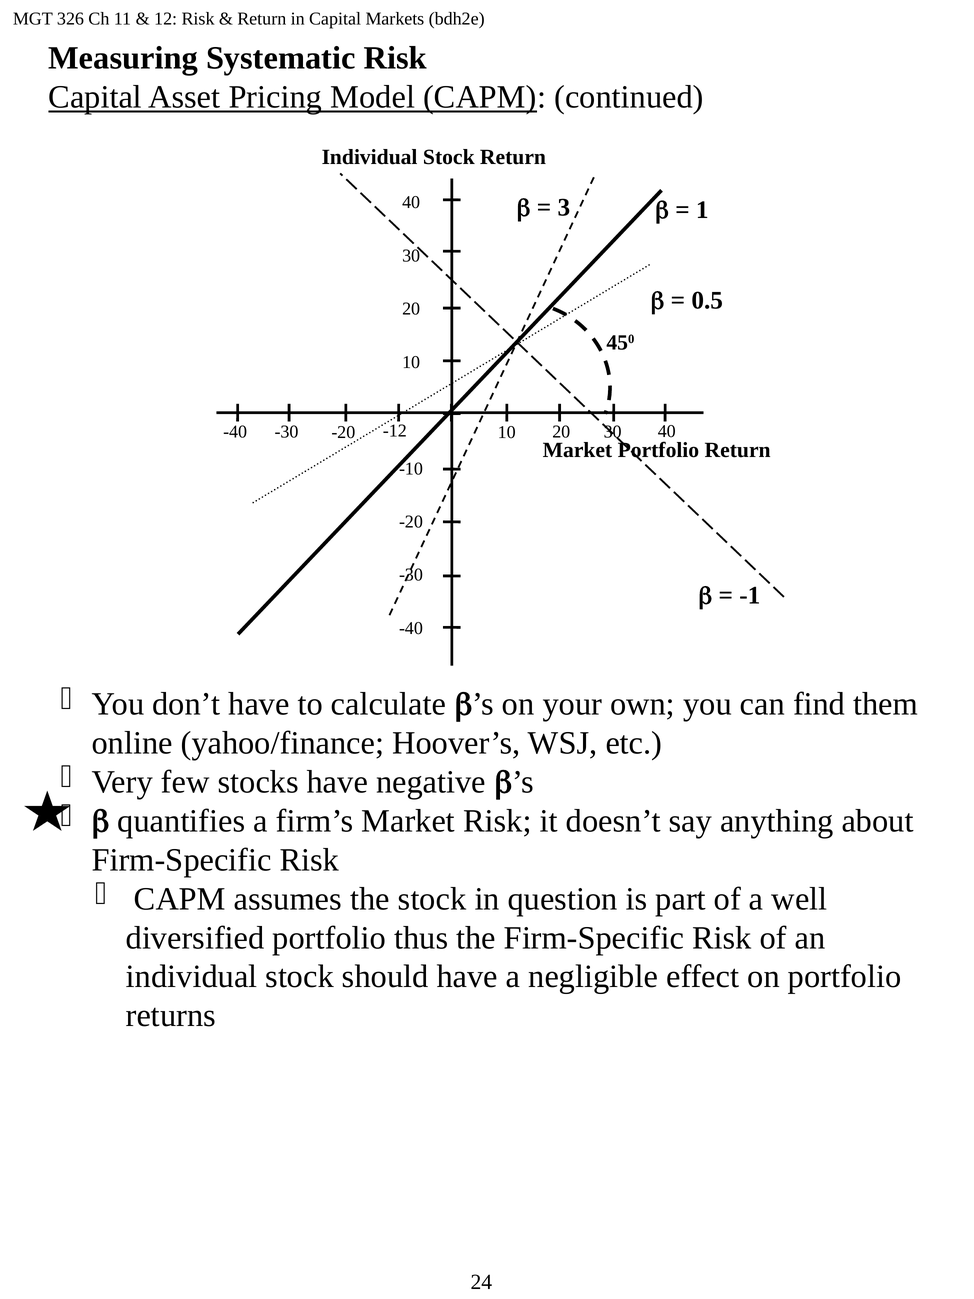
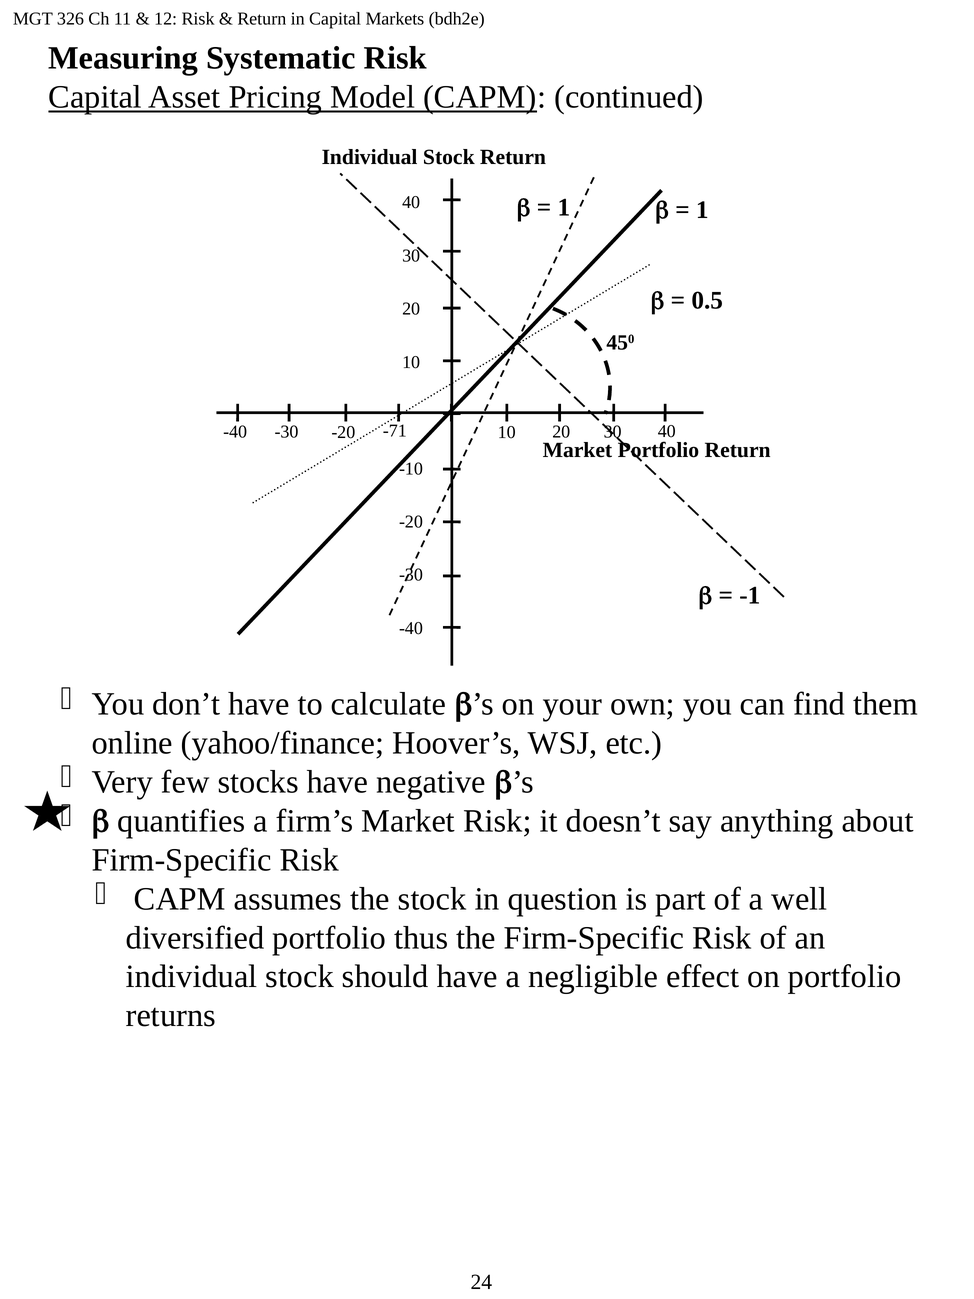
3: 3 -> 1 (564, 208)
-12: -12 -> -71 (395, 431)
